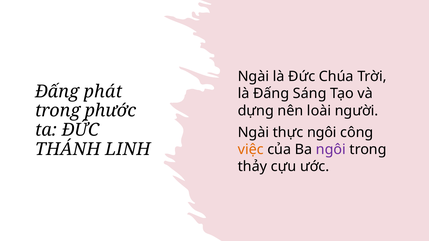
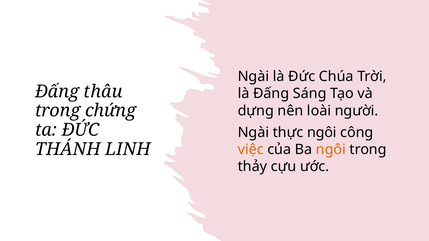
phát: phát -> thâu (103, 92)
phước: phước -> chứng (111, 111)
ngôi colour: purple -> orange (331, 150)
